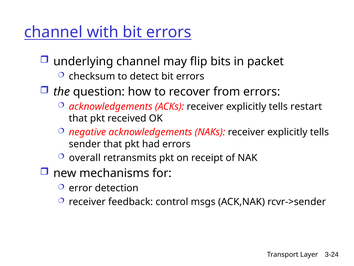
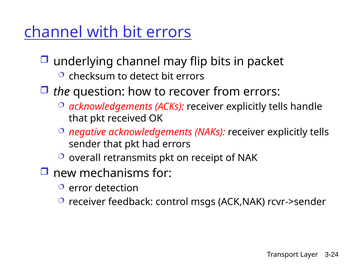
restart: restart -> handle (306, 106)
